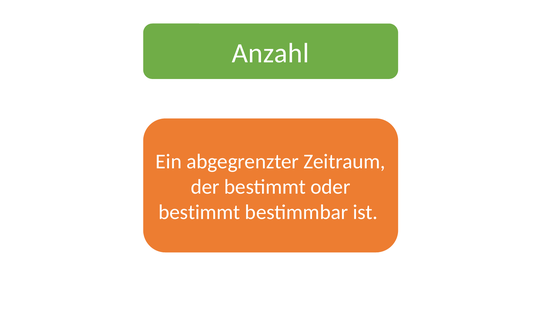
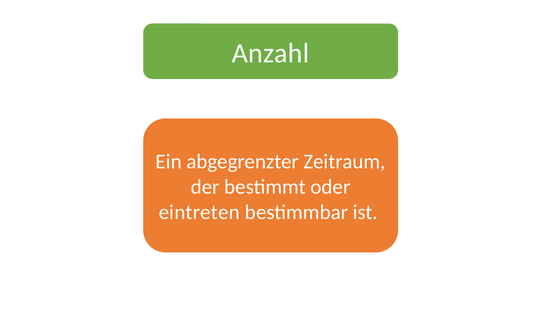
bestimmt: bestimmt -> eintreten (199, 212)
